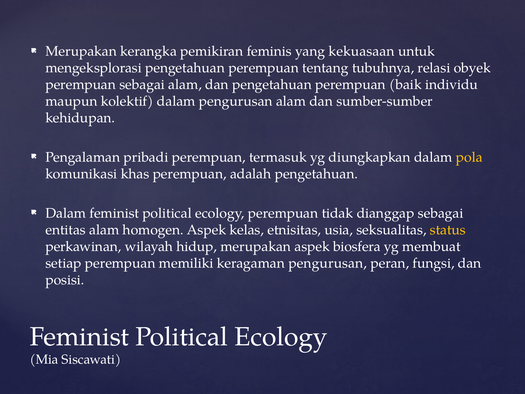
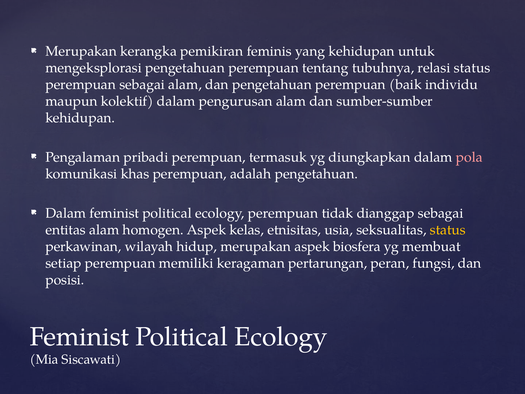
yang kekuasaan: kekuasaan -> kehidupan (362, 51)
relasi obyek: obyek -> status (472, 68)
pola colour: yellow -> pink (469, 157)
keragaman pengurusan: pengurusan -> pertarungan (328, 263)
